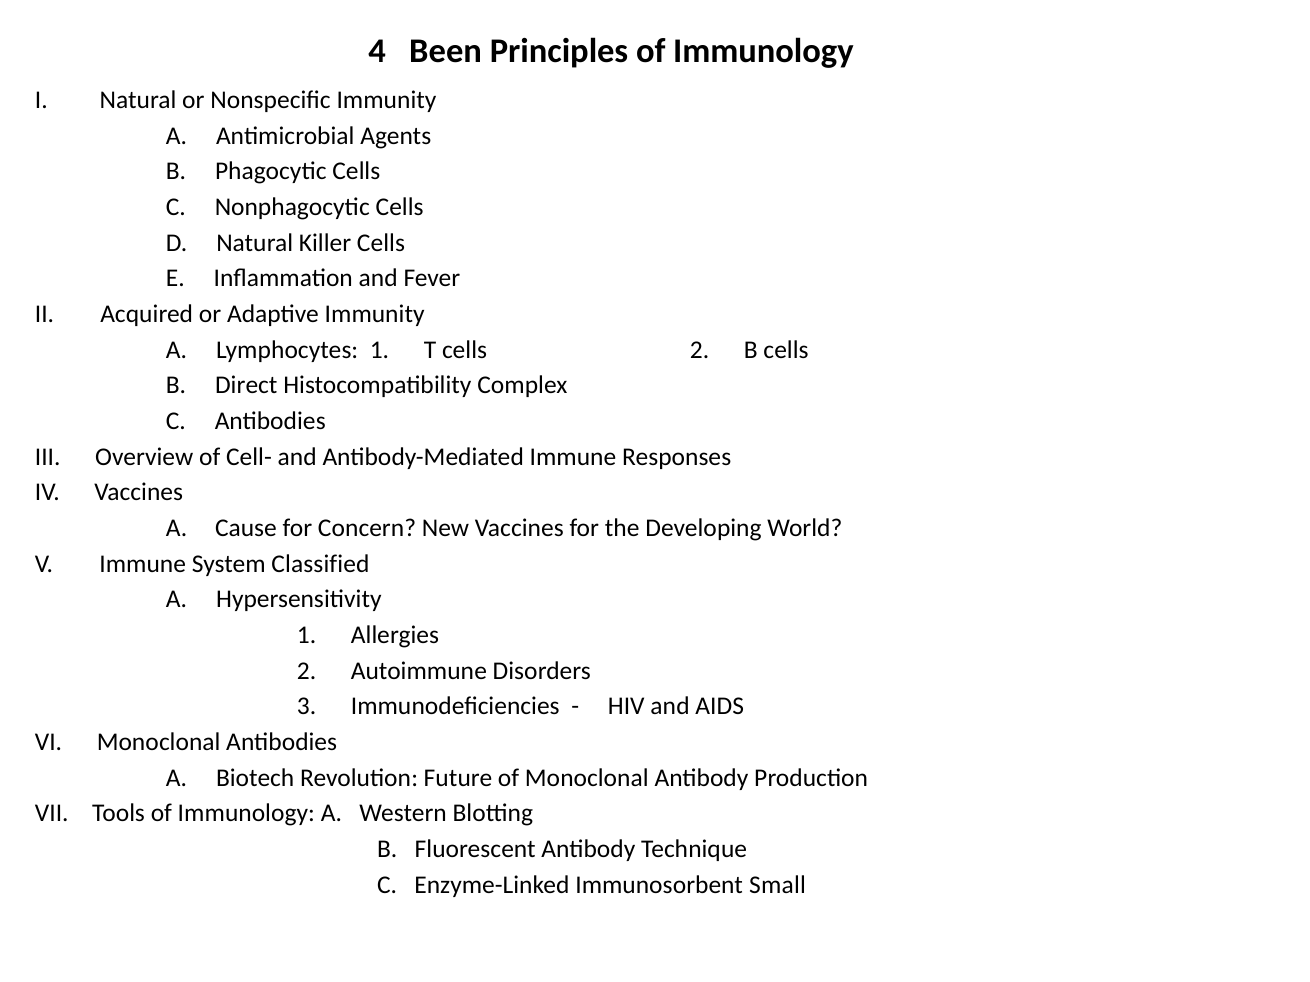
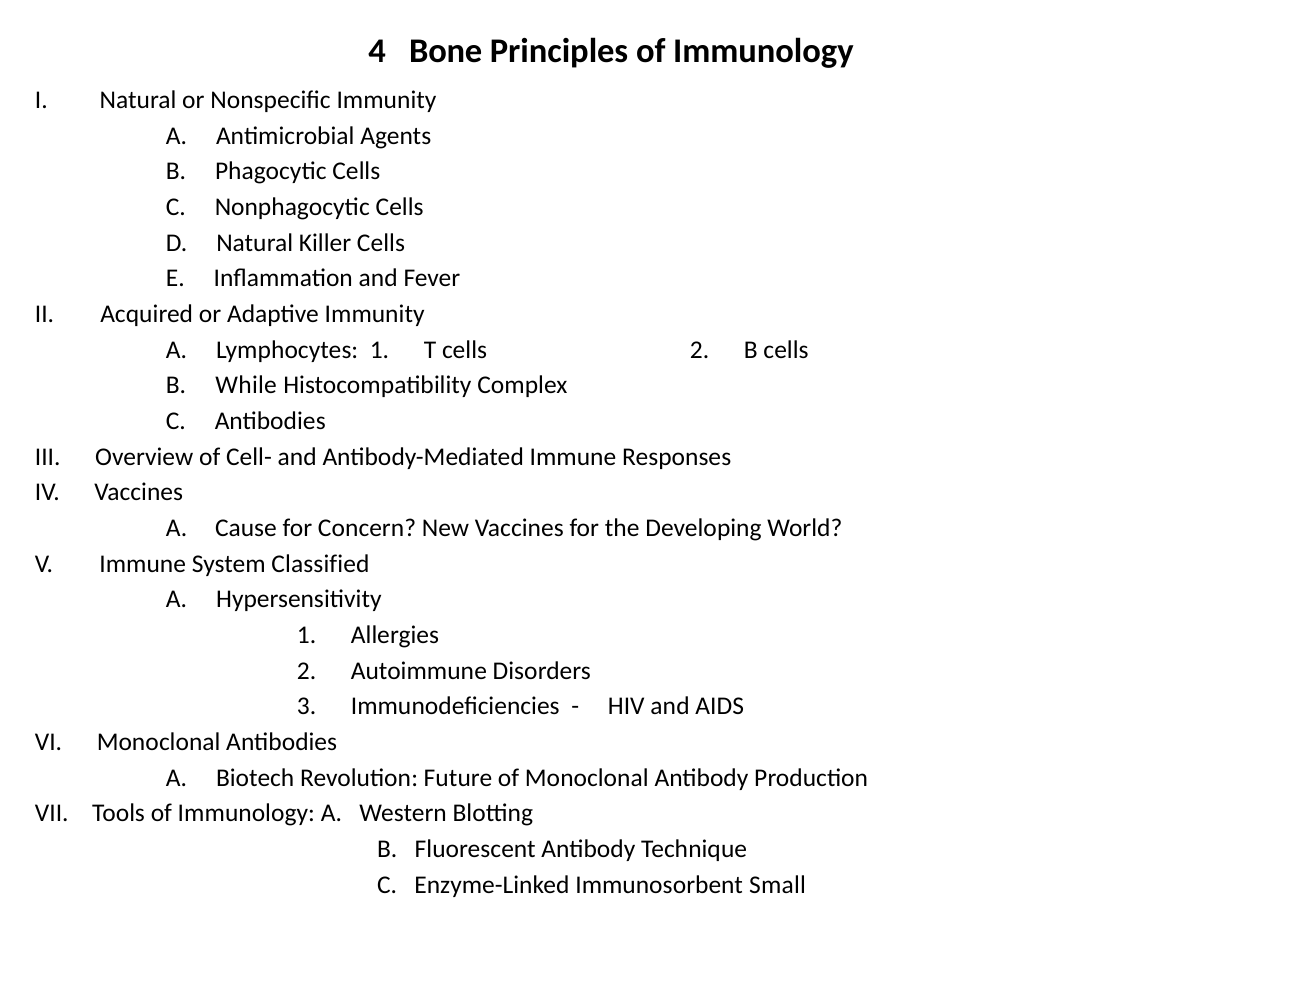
Been: Been -> Bone (446, 51)
Direct: Direct -> While (246, 386)
